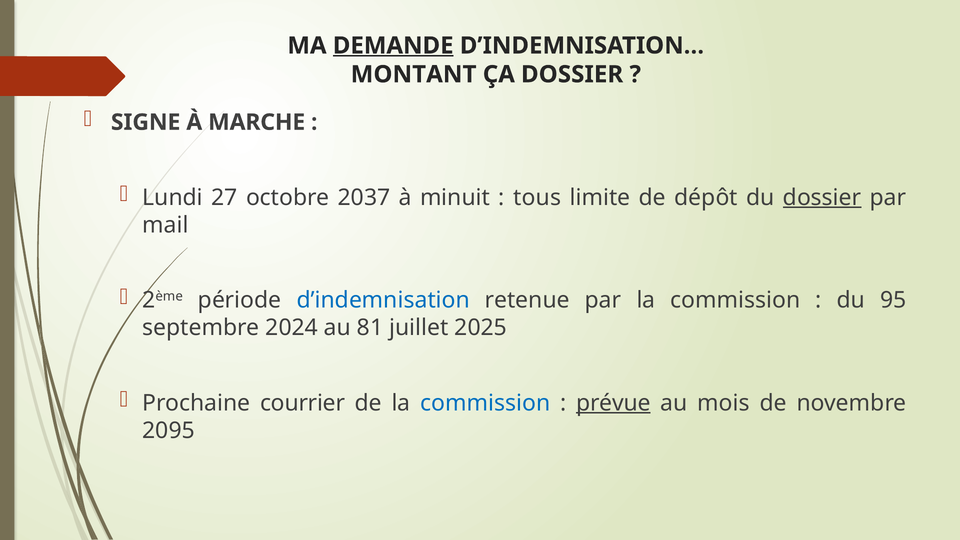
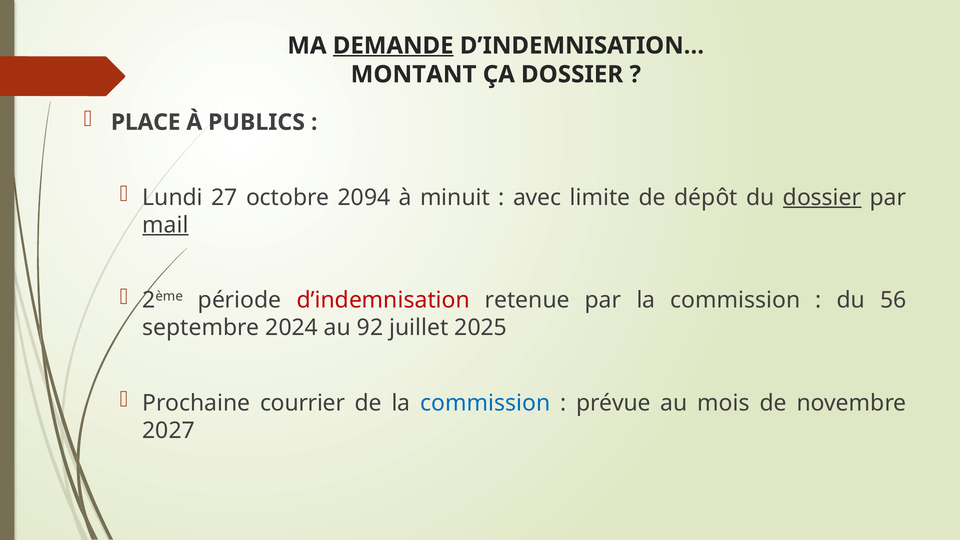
SIGNE: SIGNE -> PLACE (146, 122)
MARCHE: MARCHE -> PUBLICS (257, 122)
2037: 2037 -> 2094 (364, 197)
tous: tous -> avec (537, 197)
mail underline: none -> present (165, 225)
d’indemnisation colour: blue -> red (383, 300)
95: 95 -> 56 (893, 300)
81: 81 -> 92 (370, 328)
prévue underline: present -> none (613, 403)
2095: 2095 -> 2027 (169, 431)
